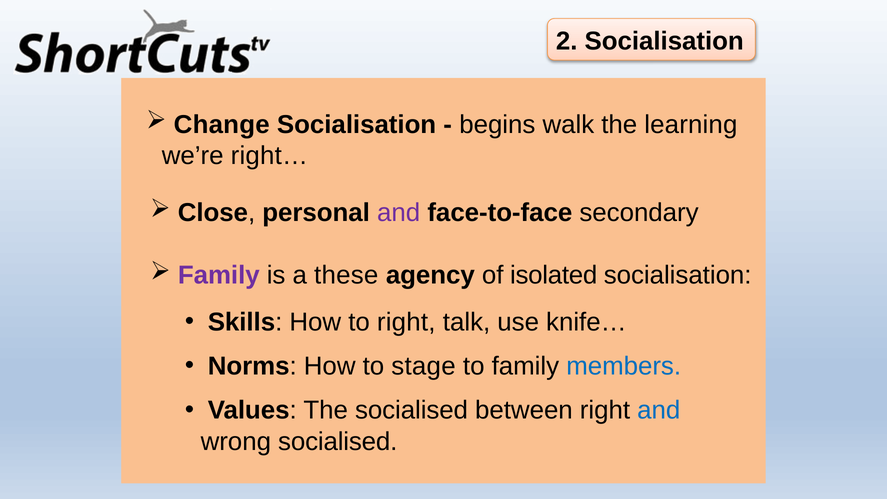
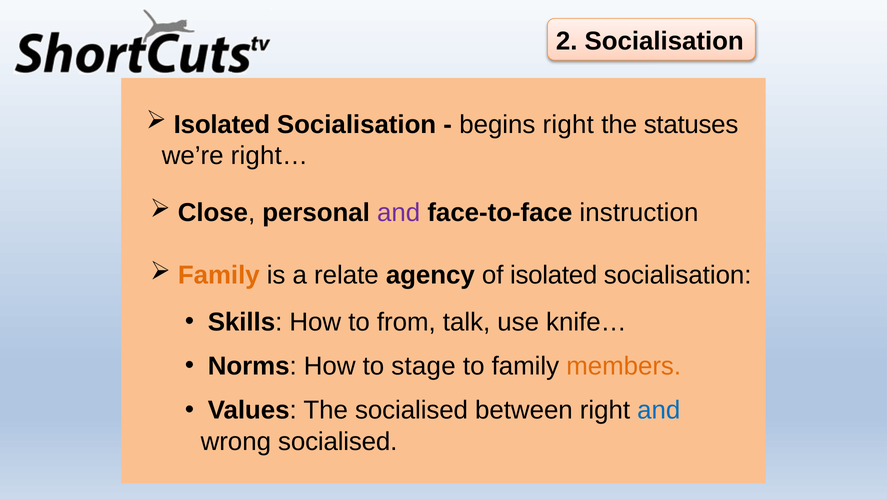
Change: Change -> Isolated (222, 125)
begins walk: walk -> right (568, 125)
learning: learning -> statuses (691, 125)
secondary: secondary -> instruction (639, 213)
Family colour: purple -> orange (219, 275)
these: these -> relate (346, 275)
to right: right -> from (406, 322)
members colour: blue -> orange (624, 366)
